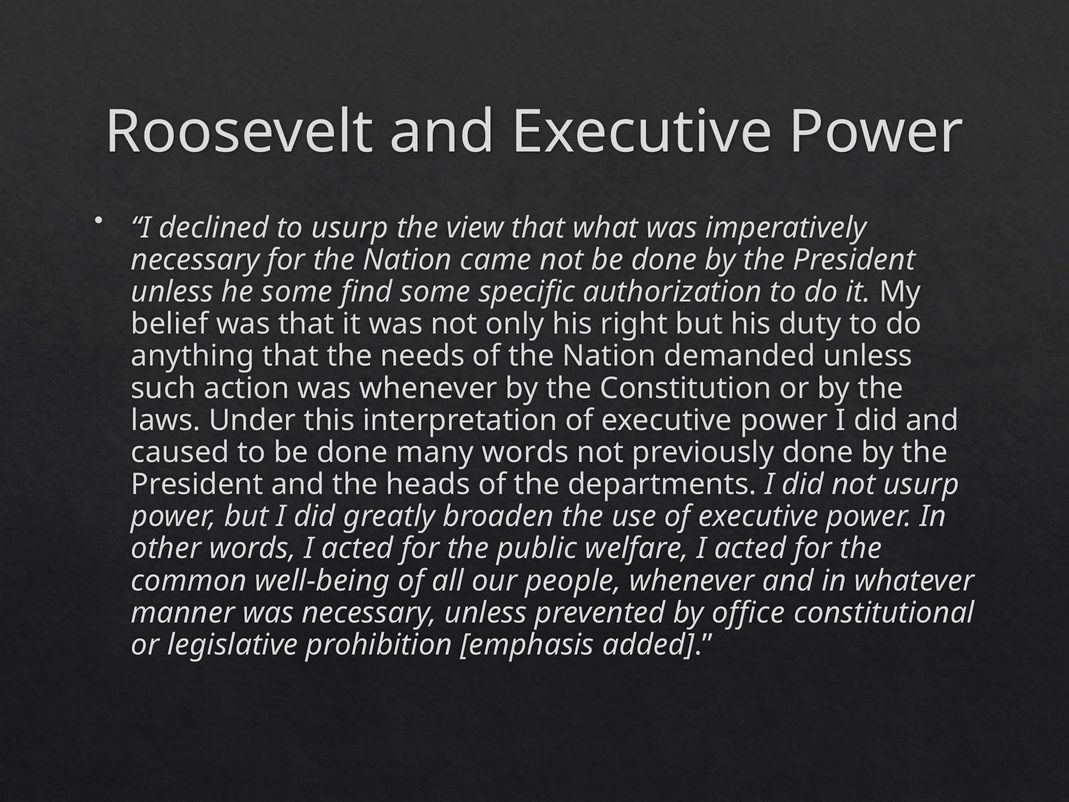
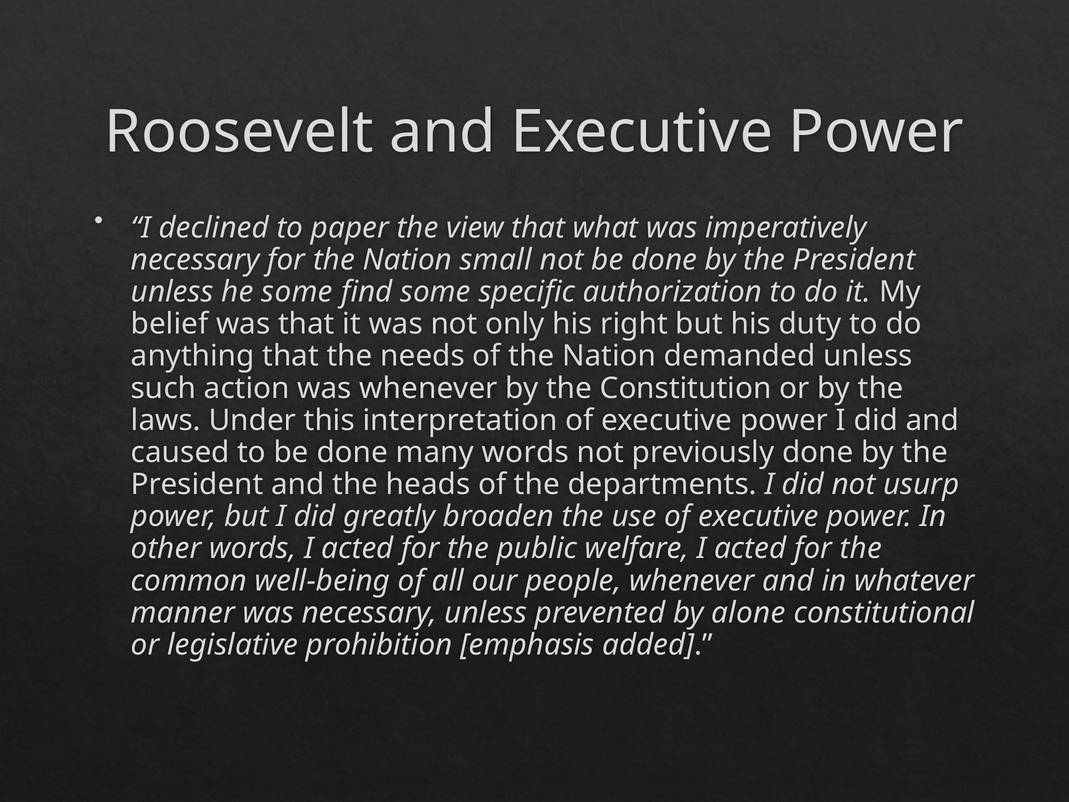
to usurp: usurp -> paper (350, 228)
came: came -> small (496, 260)
office: office -> alone (748, 613)
